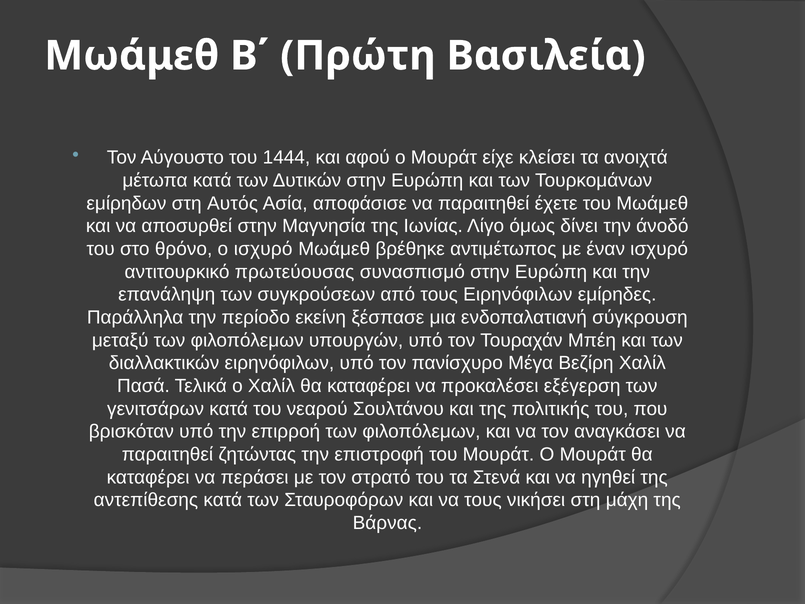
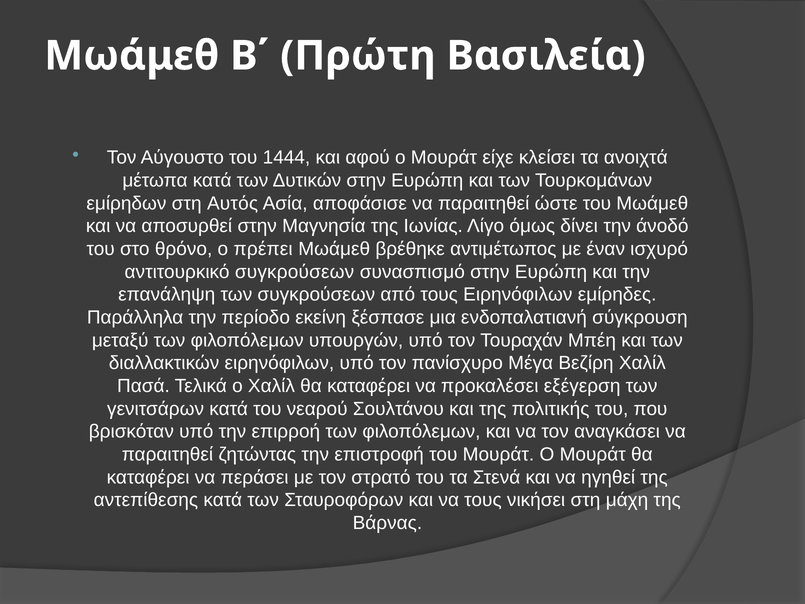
έχετε: έχετε -> ώστε (556, 203)
ο ισχυρό: ισχυρό -> πρέπει (263, 249)
αντιτουρκικό πρωτεύουσας: πρωτεύουσας -> συγκρούσεων (295, 272)
